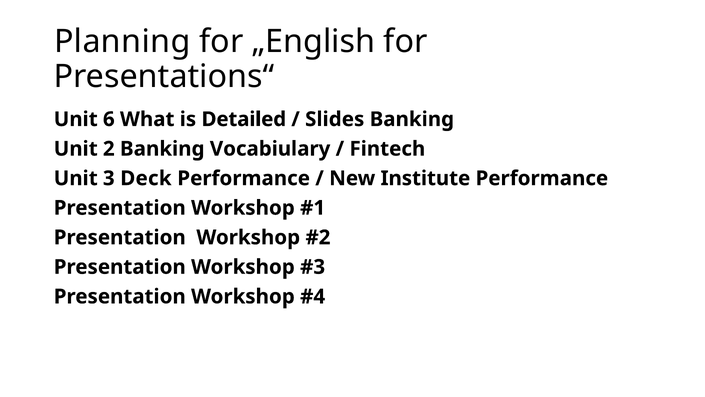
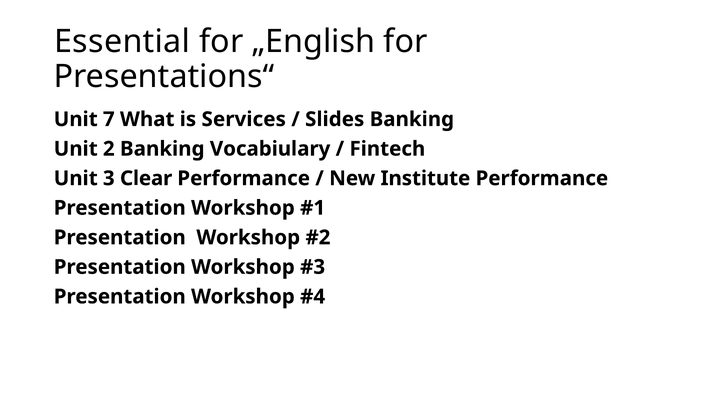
Planning: Planning -> Essential (122, 42)
6: 6 -> 7 (109, 119)
Detailed: Detailed -> Services (244, 119)
Deck: Deck -> Clear (146, 178)
